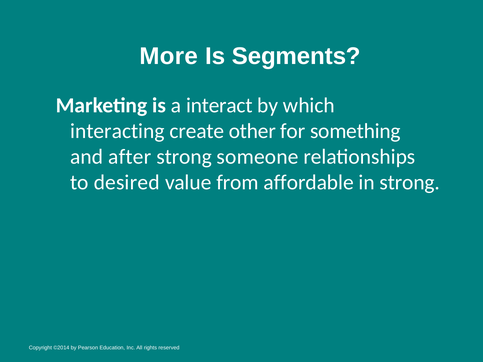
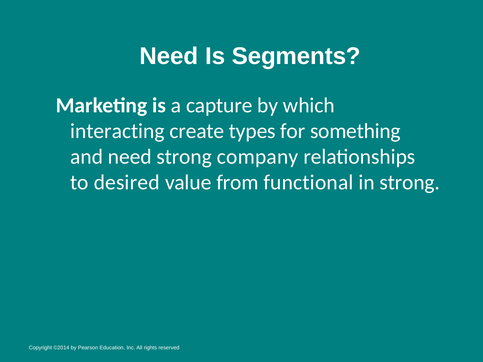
More: More -> Need (169, 56)
interact: interact -> capture (219, 105)
other: other -> types (252, 131)
and after: after -> need (130, 157)
someone: someone -> company (258, 157)
affordable: affordable -> functional (308, 183)
